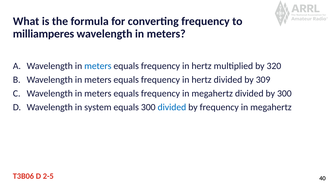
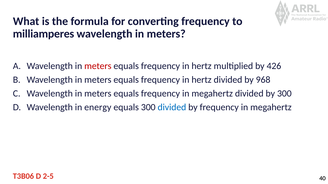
meters colour: blue -> red (98, 66)
320: 320 -> 426 (274, 66)
309: 309 -> 968 (263, 80)
system: system -> energy (98, 108)
